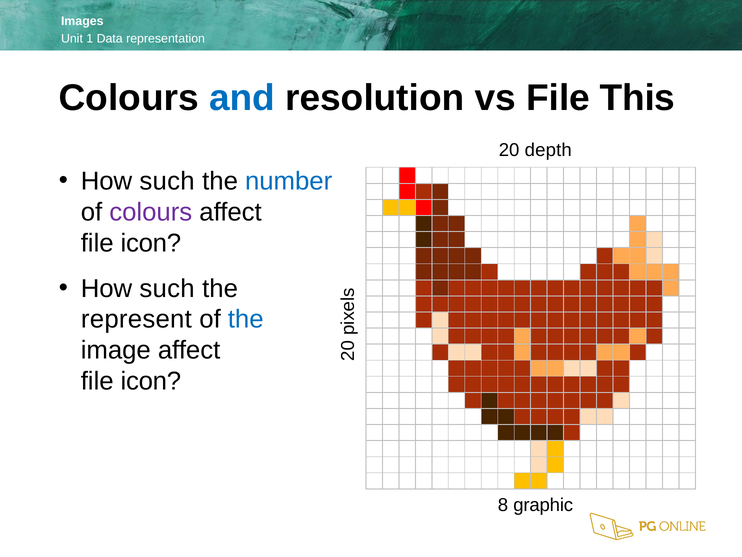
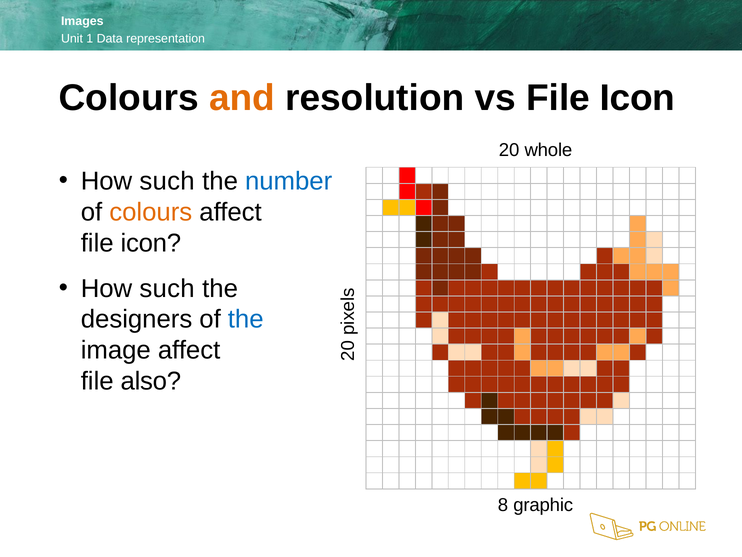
and colour: blue -> orange (242, 98)
vs File This: This -> Icon (638, 98)
depth: depth -> whole (548, 150)
colours colour: purple -> orange (151, 212)
represent: represent -> designers (137, 319)
icon: icon -> also (151, 381)
